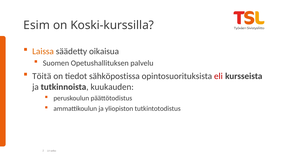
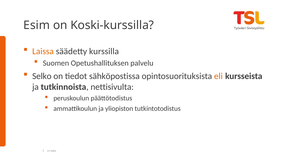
oikaisua: oikaisua -> kurssilla (104, 51)
Töitä: Töitä -> Selko (42, 76)
eli colour: red -> orange (218, 76)
kuukauden: kuukauden -> nettisivulta (112, 87)
